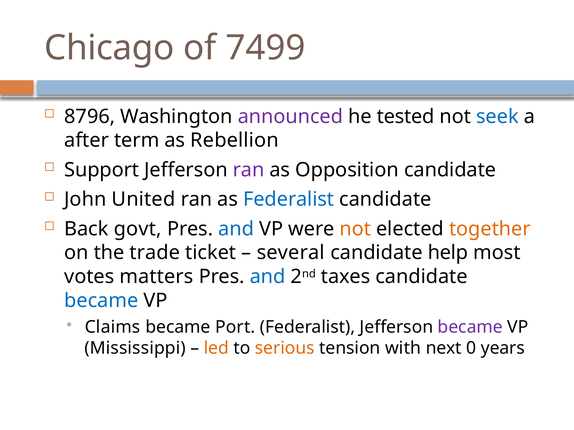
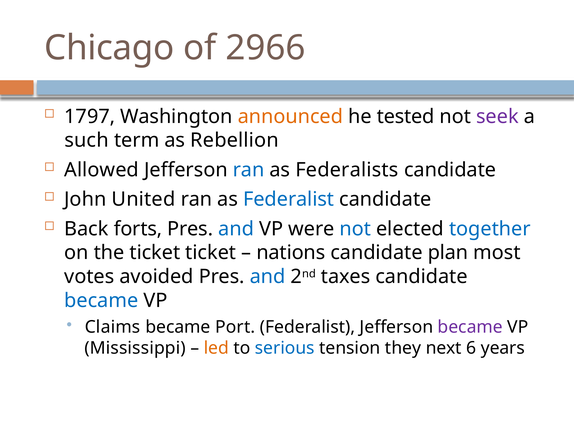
7499: 7499 -> 2966 (266, 48)
8796: 8796 -> 1797 (90, 117)
announced colour: purple -> orange (290, 117)
seek colour: blue -> purple (497, 117)
after: after -> such (87, 141)
Support: Support -> Allowed (102, 170)
ran colour: purple -> blue (249, 170)
Opposition: Opposition -> Federalists (347, 170)
govt: govt -> forts (138, 229)
not colour: orange -> blue (355, 229)
together colour: orange -> blue (490, 229)
the trade: trade -> ticket (155, 253)
several: several -> nations (291, 253)
help: help -> plan (448, 253)
matters: matters -> avoided (157, 277)
serious colour: orange -> blue (285, 349)
with: with -> they (403, 349)
0: 0 -> 6 (471, 349)
